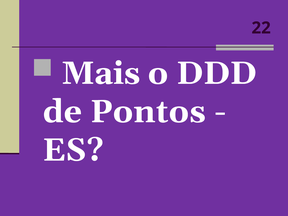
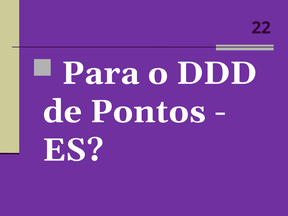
Mais: Mais -> Para (101, 73)
